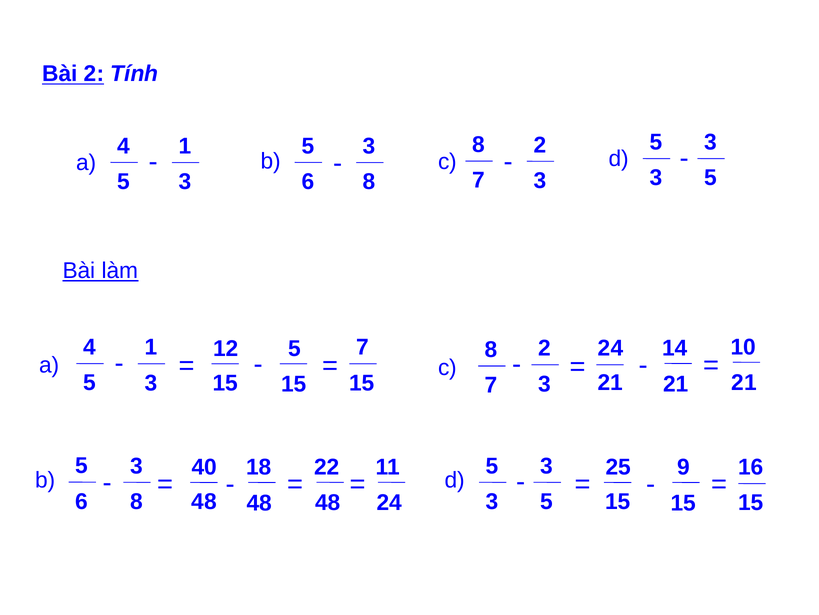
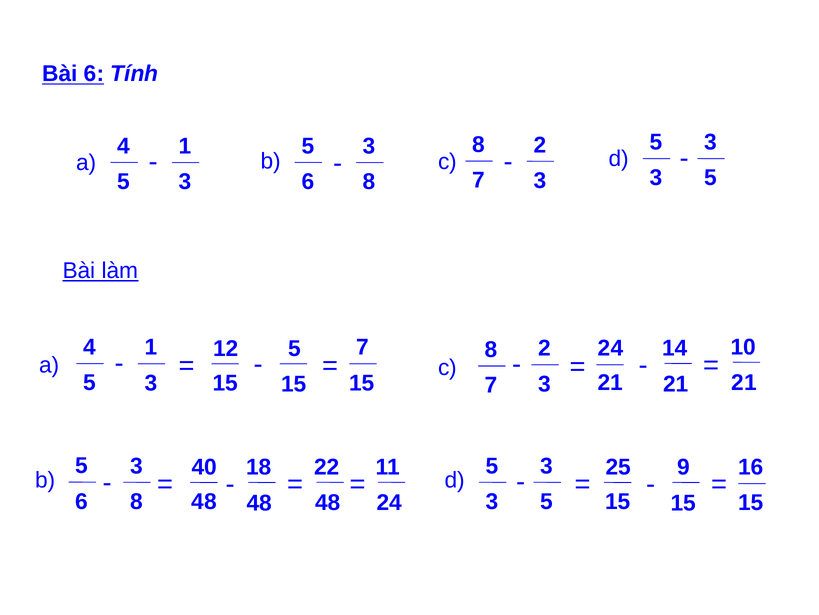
Bài 2: 2 -> 6 (94, 74)
